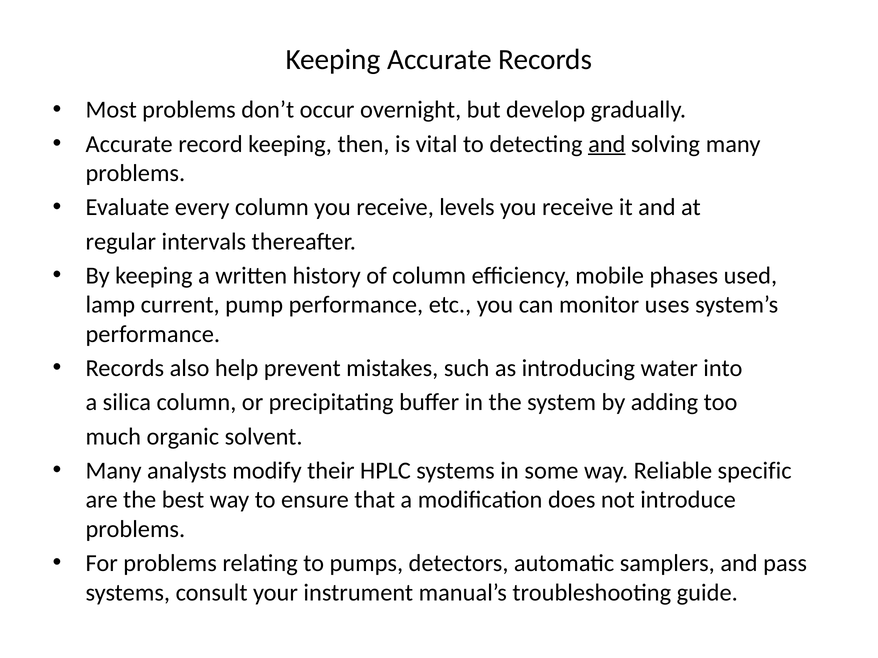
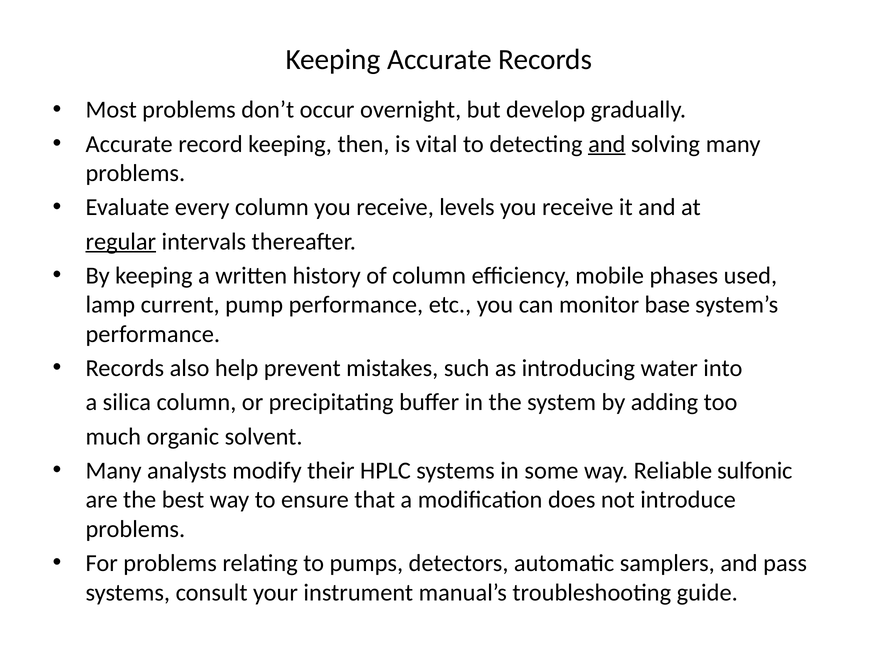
regular underline: none -> present (121, 242)
uses: uses -> base (667, 305)
specific: specific -> sulfonic (755, 471)
